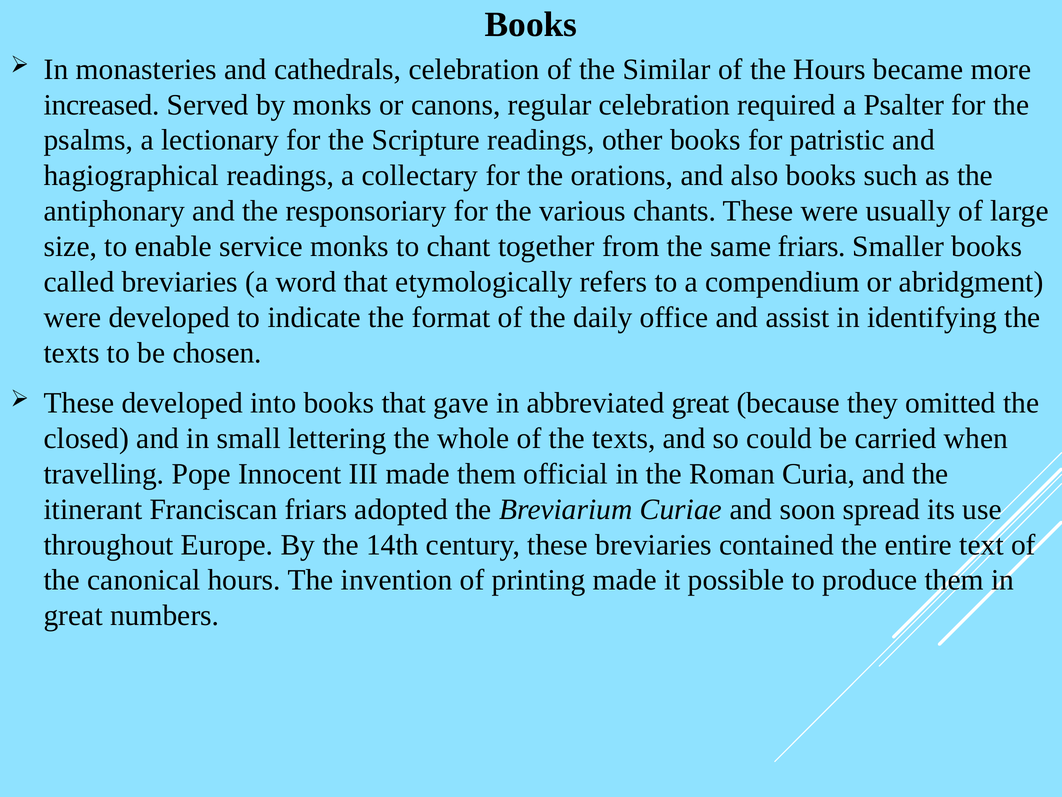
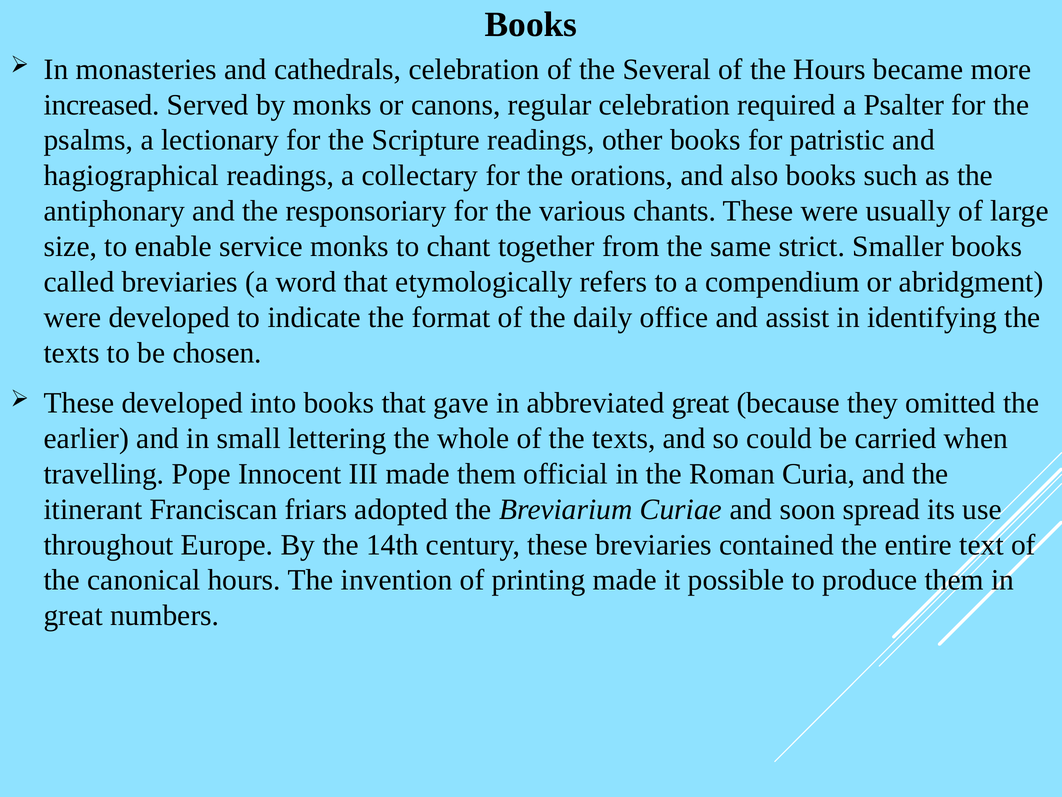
Similar: Similar -> Several (667, 69)
same friars: friars -> strict (812, 246)
closed: closed -> earlier (86, 438)
